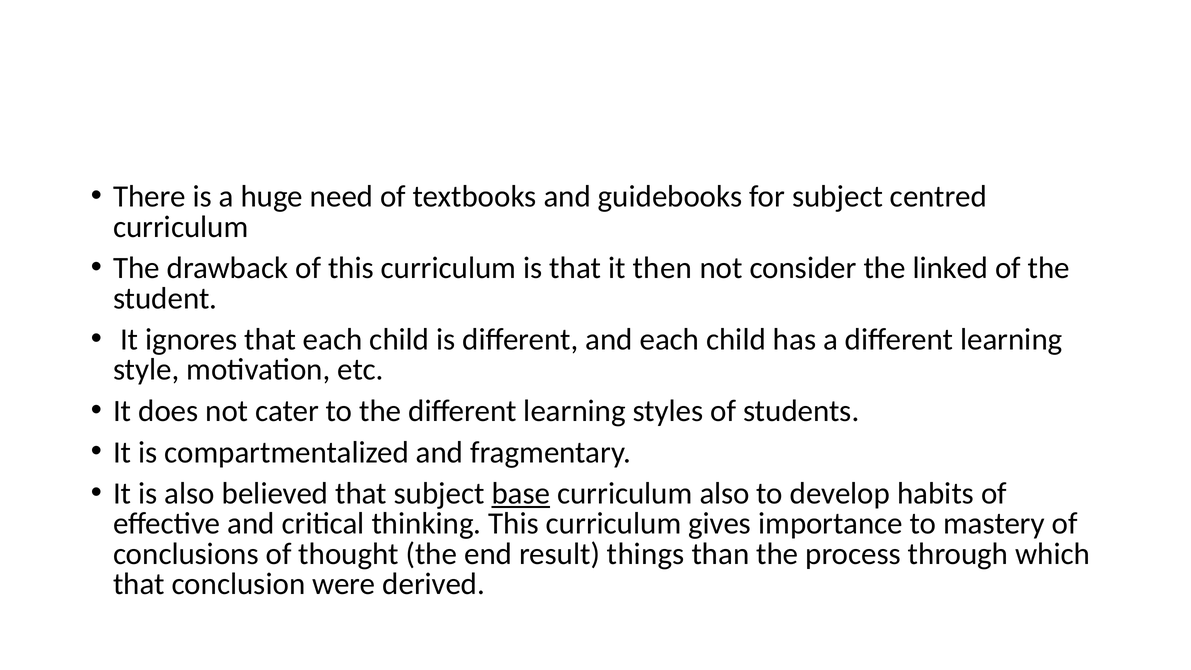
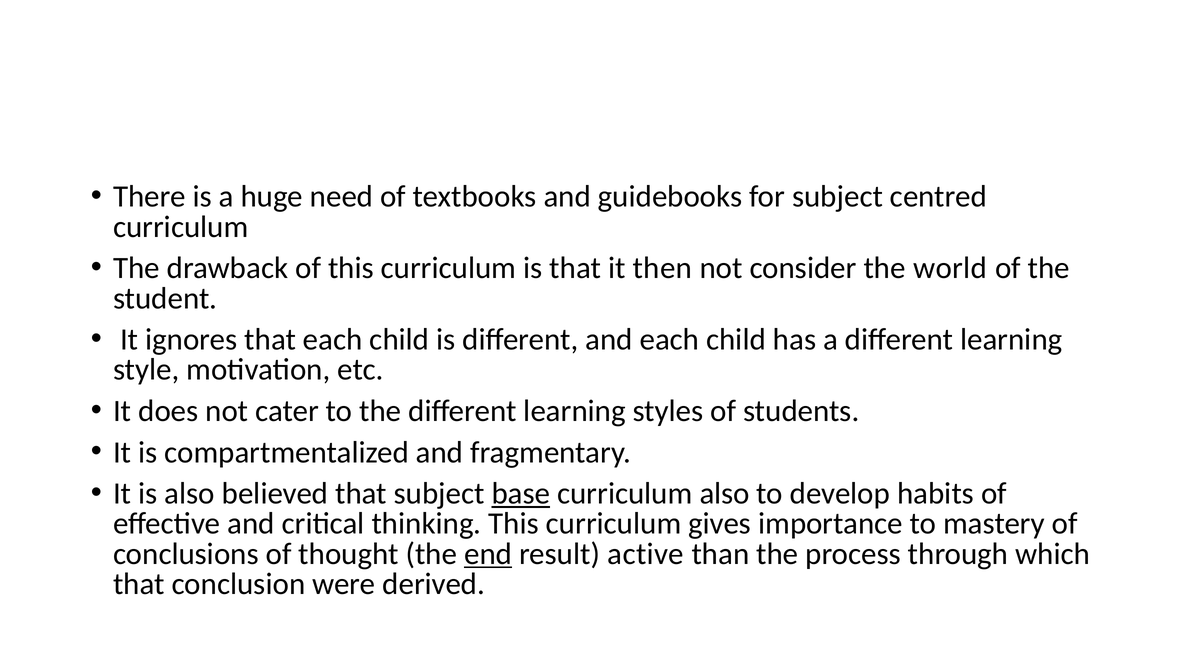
linked: linked -> world (950, 268)
end underline: none -> present (488, 554)
things: things -> active (646, 554)
